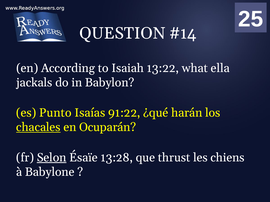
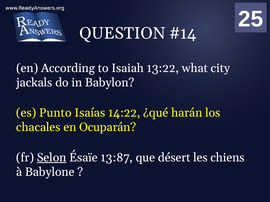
ella: ella -> city (220, 68)
91:22: 91:22 -> 14:22 (124, 113)
chacales underline: present -> none (38, 127)
13:28: 13:28 -> 13:87 (117, 158)
thrust: thrust -> désert (174, 158)
